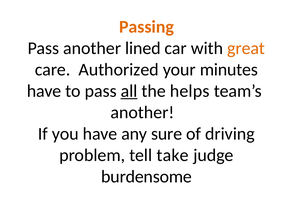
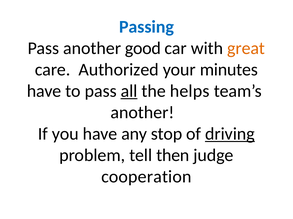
Passing colour: orange -> blue (146, 27)
lined: lined -> good (143, 48)
sure: sure -> stop (167, 134)
driving underline: none -> present (230, 134)
take: take -> then (173, 156)
burdensome: burdensome -> cooperation (146, 177)
